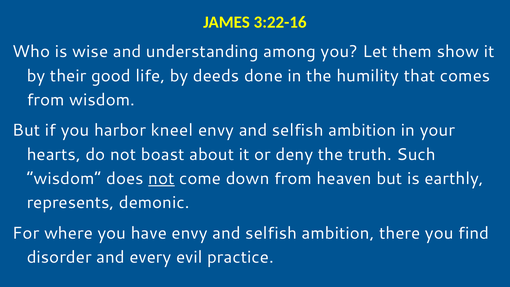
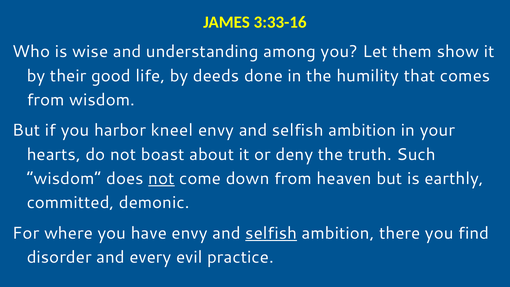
3:22-16: 3:22-16 -> 3:33-16 (280, 22)
represents: represents -> committed (70, 203)
selfish underline: none -> present (271, 233)
